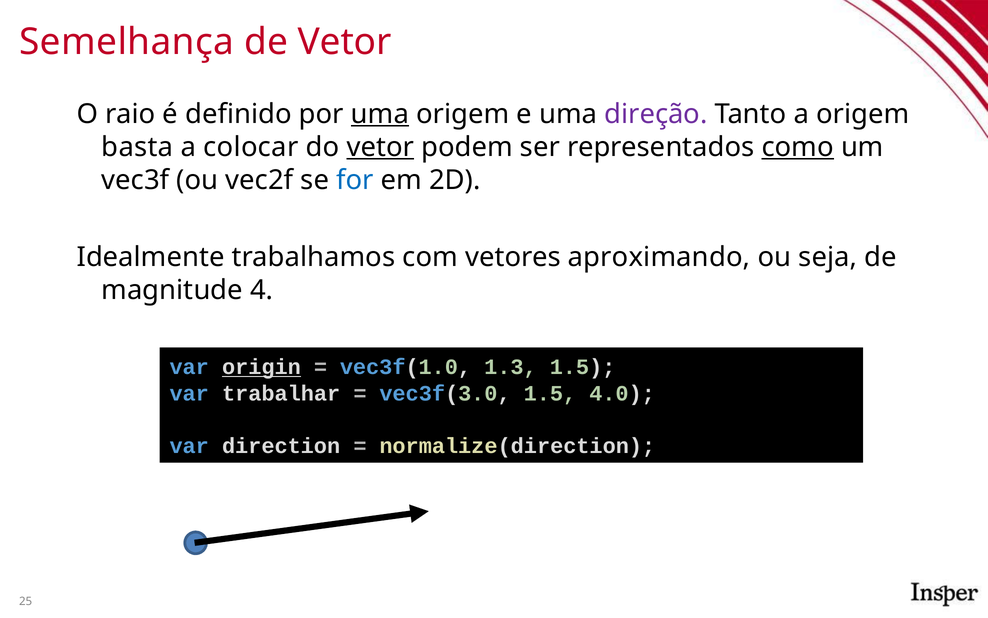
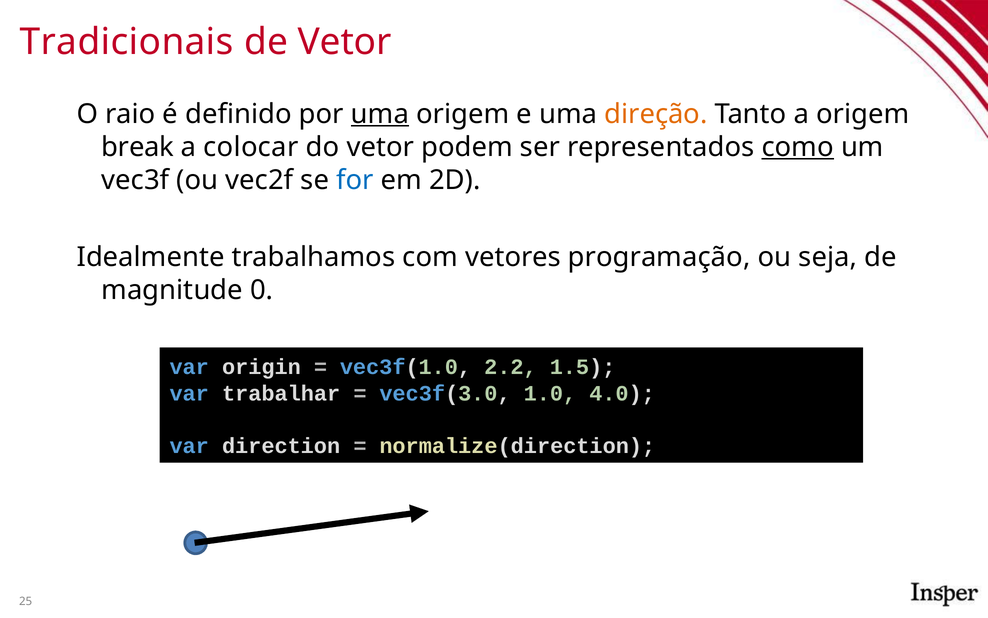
Semelhança: Semelhança -> Tradicionais (127, 42)
direção colour: purple -> orange (656, 114)
basta: basta -> break (138, 147)
vetor underline: present -> none (380, 147)
aproximando: aproximando -> programação (659, 257)
4: 4 -> 0 (262, 290)
origin underline: present -> none (261, 367)
1.3: 1.3 -> 2.2 (510, 367)
vec3f(3.0 1.5: 1.5 -> 1.0 (550, 393)
